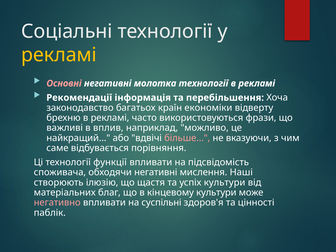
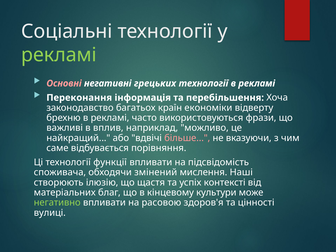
рекламі colour: yellow -> light green (59, 55)
молотка: молотка -> грецьких (155, 83)
Рекомендації: Рекомендації -> Переконання (79, 98)
обходячи негативні: негативні -> змінений (156, 172)
успіх культури: культури -> контексті (225, 182)
негативно colour: pink -> light green (57, 203)
суспільні: суспільні -> расовою (161, 203)
паблік: паблік -> вулиці (50, 213)
